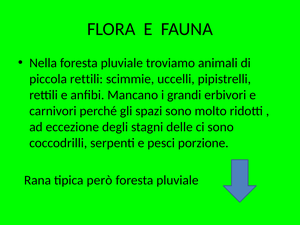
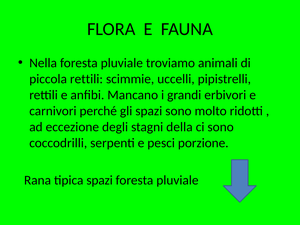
delle: delle -> della (179, 127)
tipica però: però -> spazi (100, 180)
